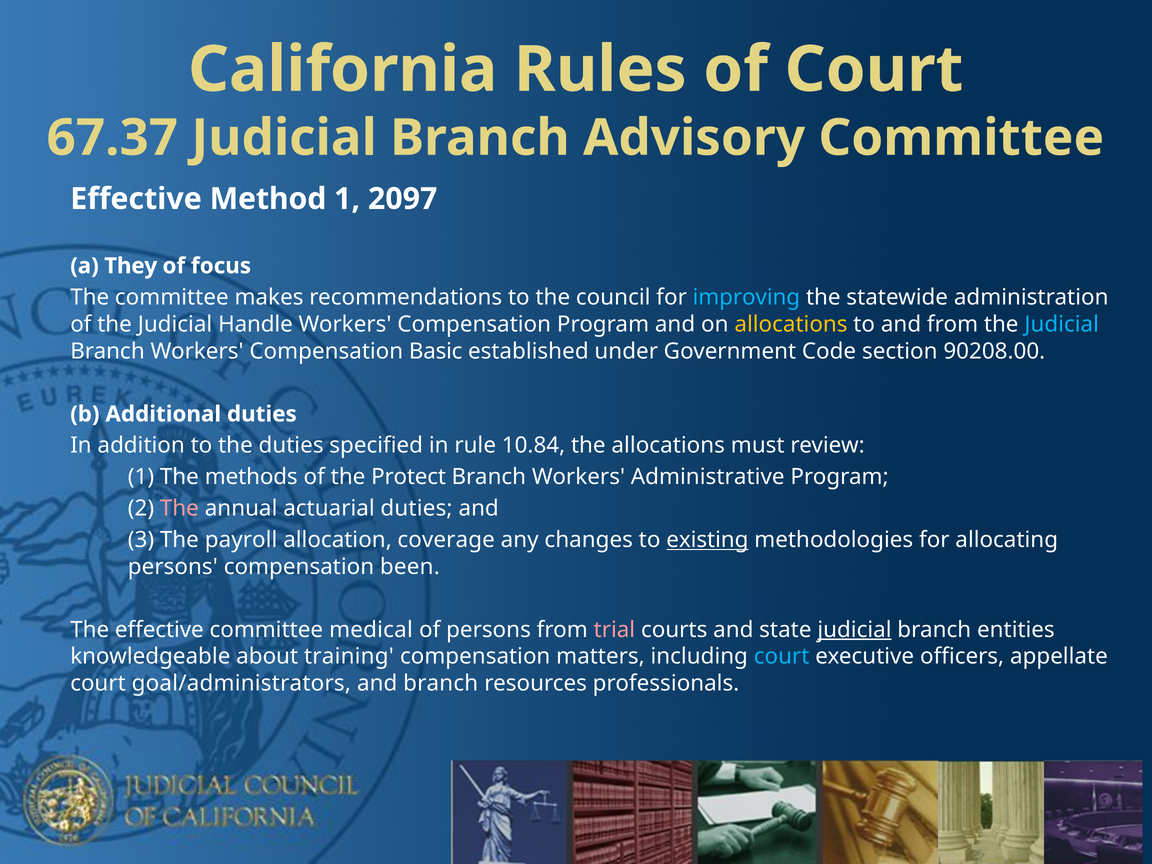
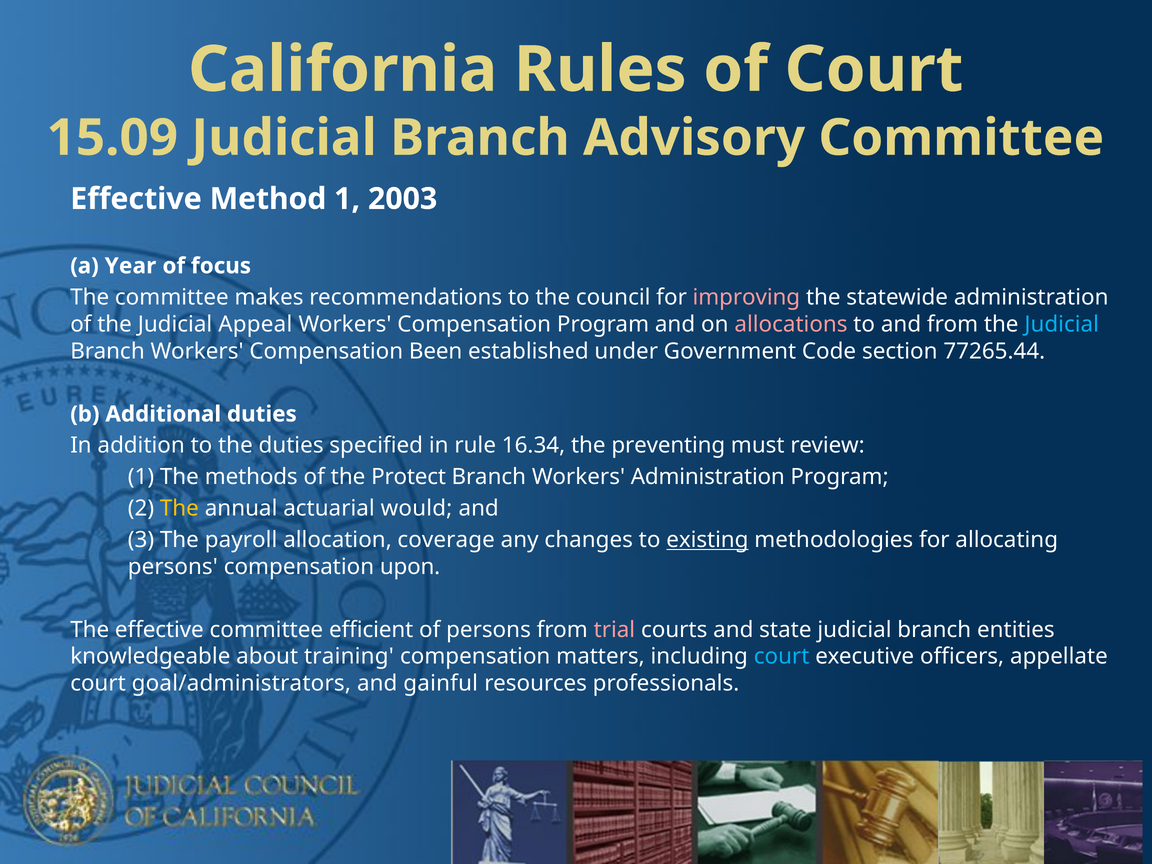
67.37: 67.37 -> 15.09 (112, 138)
2097: 2097 -> 2003 (403, 199)
They: They -> Year (130, 266)
improving colour: light blue -> pink (746, 297)
Handle: Handle -> Appeal (255, 324)
allocations colour: yellow -> pink (791, 324)
Basic: Basic -> Been (436, 351)
90208.00: 90208.00 -> 77265.44 (994, 351)
10.84: 10.84 -> 16.34 (534, 446)
the allocations: allocations -> preventing (668, 446)
Workers Administrative: Administrative -> Administration (708, 477)
The colour: pink -> yellow (179, 508)
actuarial duties: duties -> would (417, 508)
been: been -> upon (410, 567)
medical: medical -> efficient (371, 630)
judicial underline: present -> none (855, 630)
and branch: branch -> gainful (441, 684)
